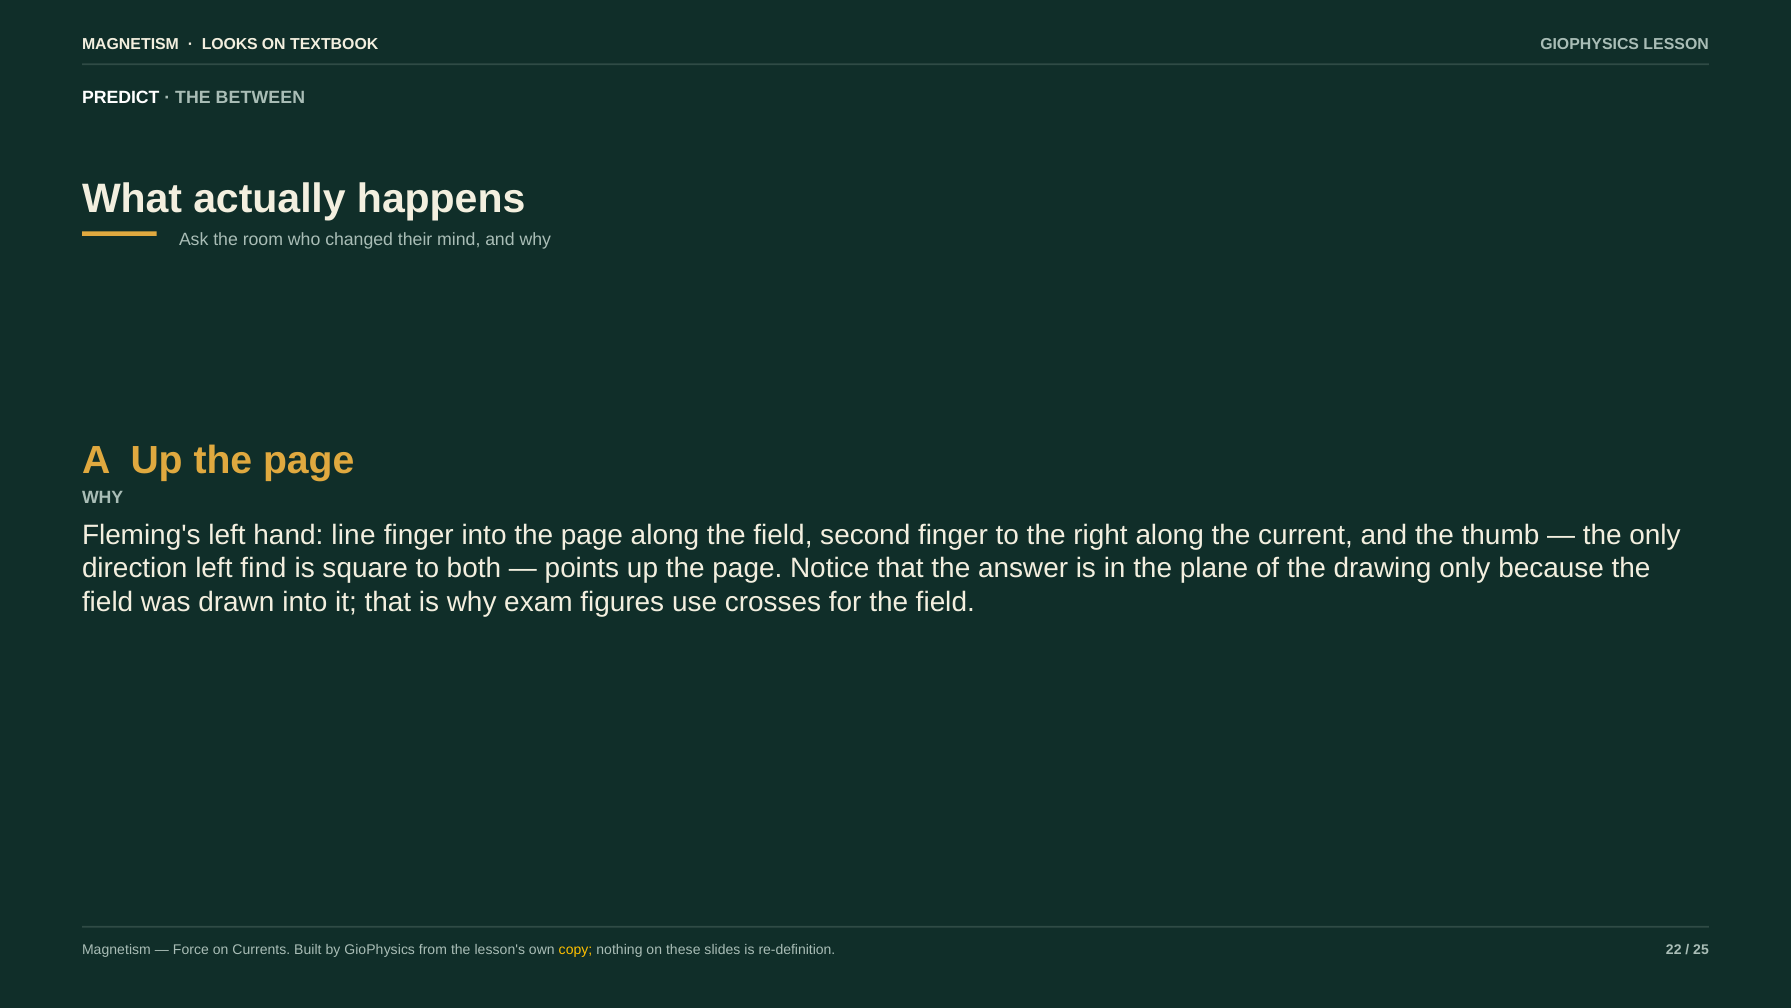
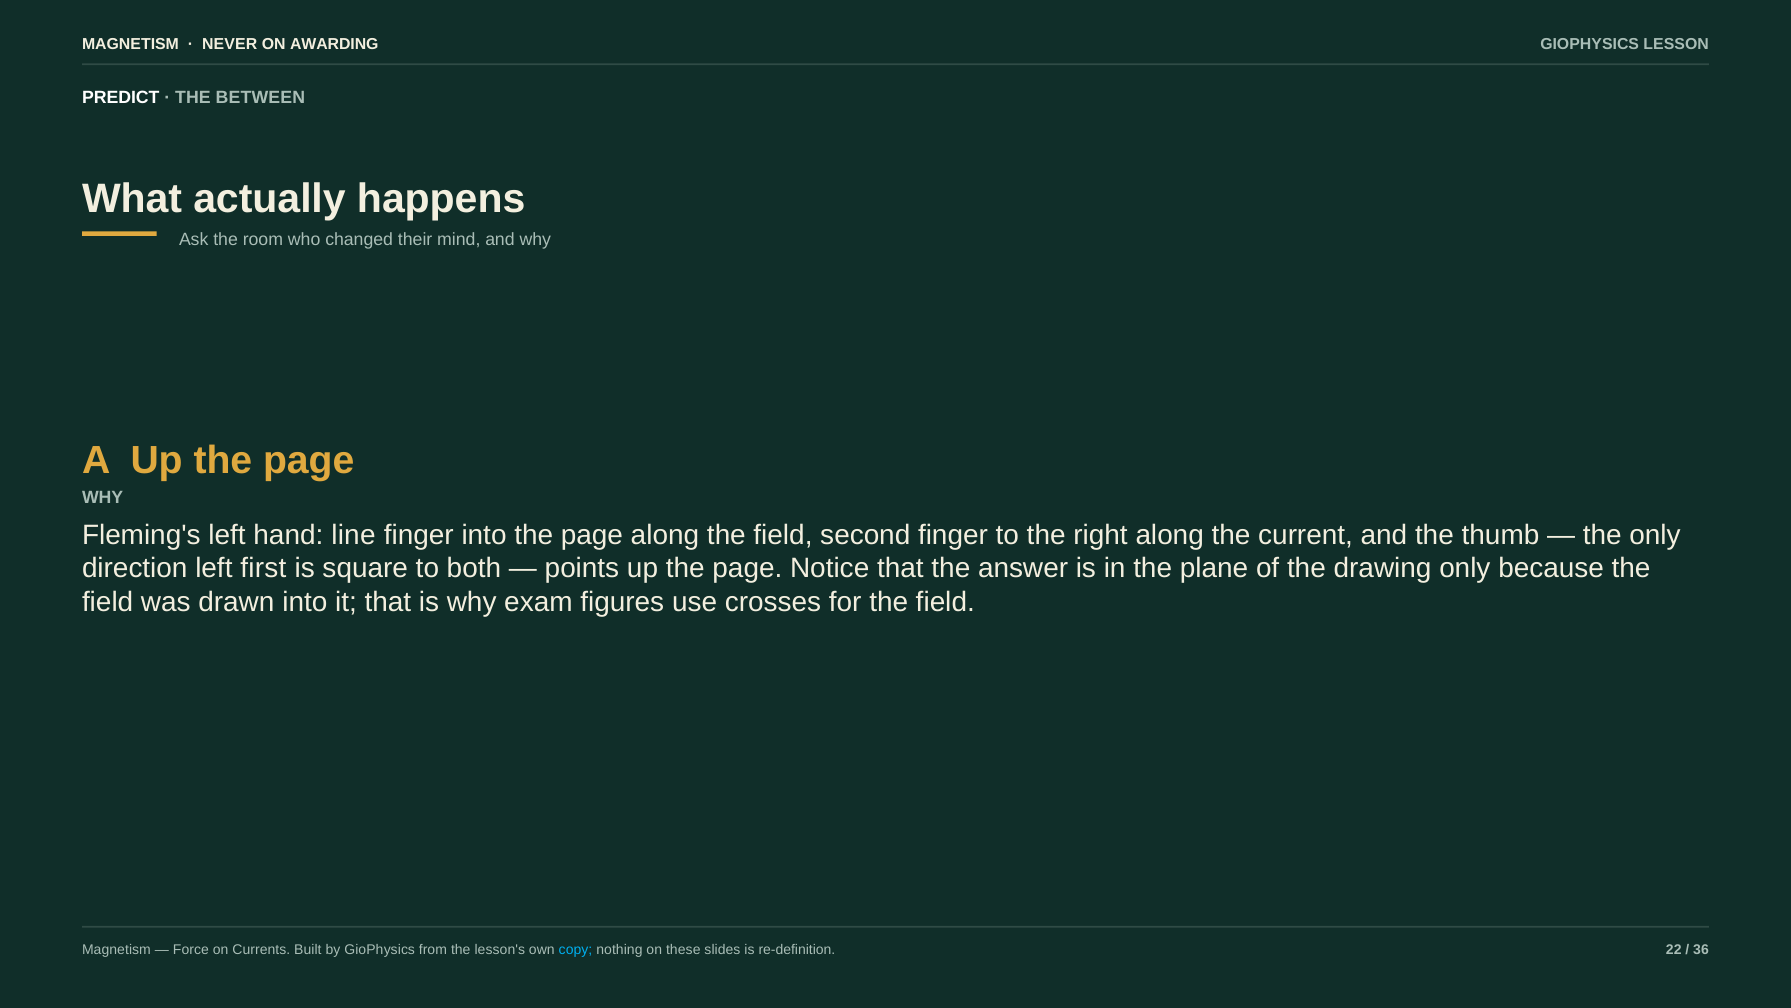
LOOKS: LOOKS -> NEVER (230, 44)
TEXTBOOK: TEXTBOOK -> AWARDING (334, 44)
find: find -> first (263, 568)
copy colour: yellow -> light blue (576, 950)
25: 25 -> 36 (1701, 950)
